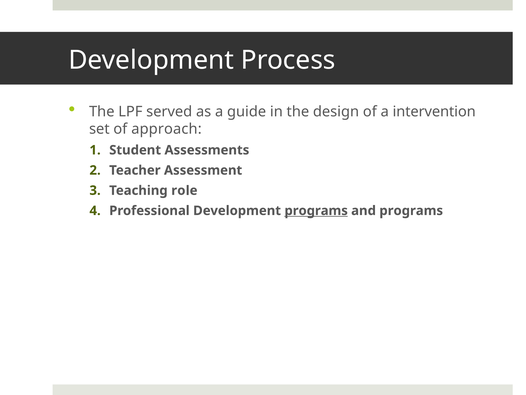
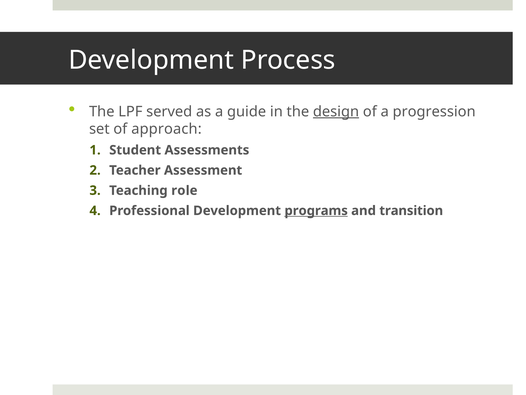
design underline: none -> present (336, 111)
intervention: intervention -> progression (434, 111)
and programs: programs -> transition (411, 210)
